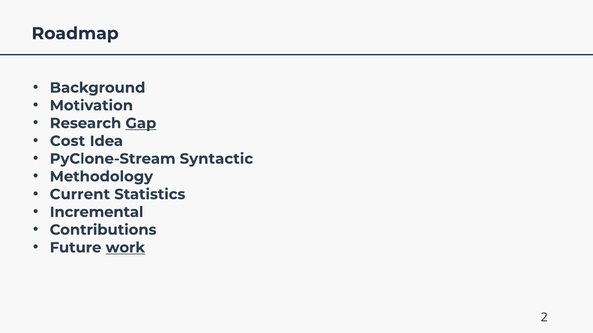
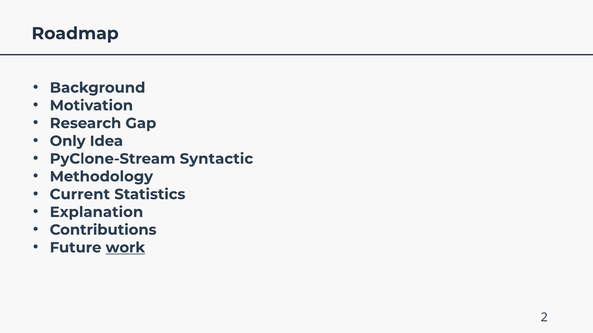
Gap underline: present -> none (141, 123)
Cost: Cost -> Only (68, 141)
Incremental: Incremental -> Explanation (96, 212)
